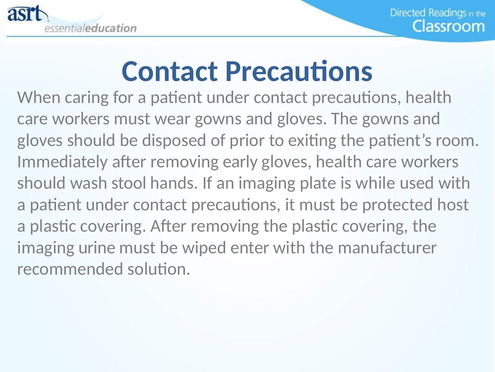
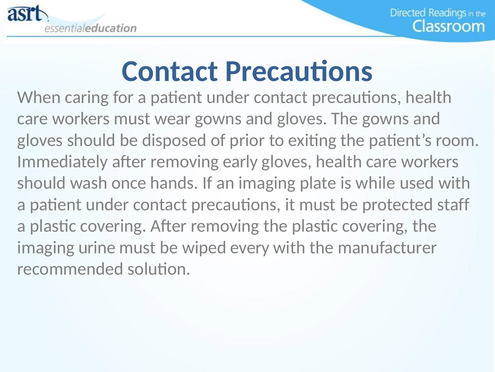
stool: stool -> once (129, 183)
host: host -> staff (453, 204)
enter: enter -> every (250, 247)
